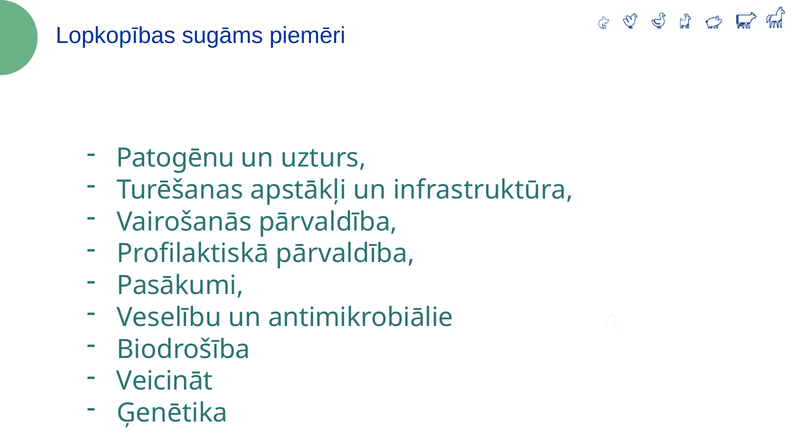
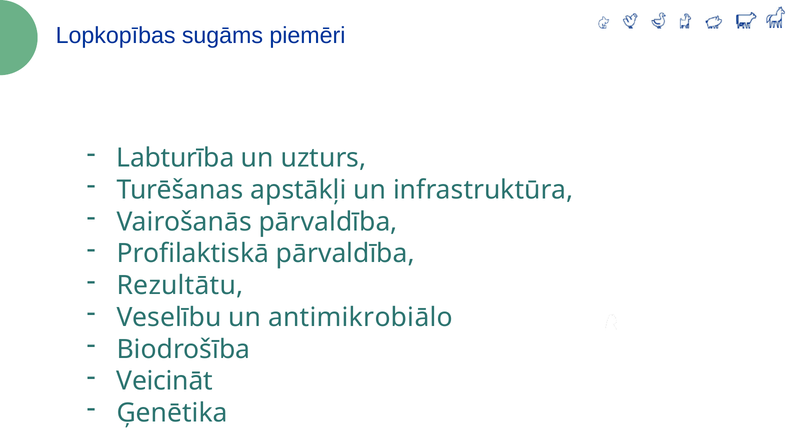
Patogēnu: Patogēnu -> Labturība (175, 158)
Pasākumi: Pasākumi -> Rezultātu (180, 285)
antimikrobiālie: antimikrobiālie -> antimikrobiālo (360, 317)
